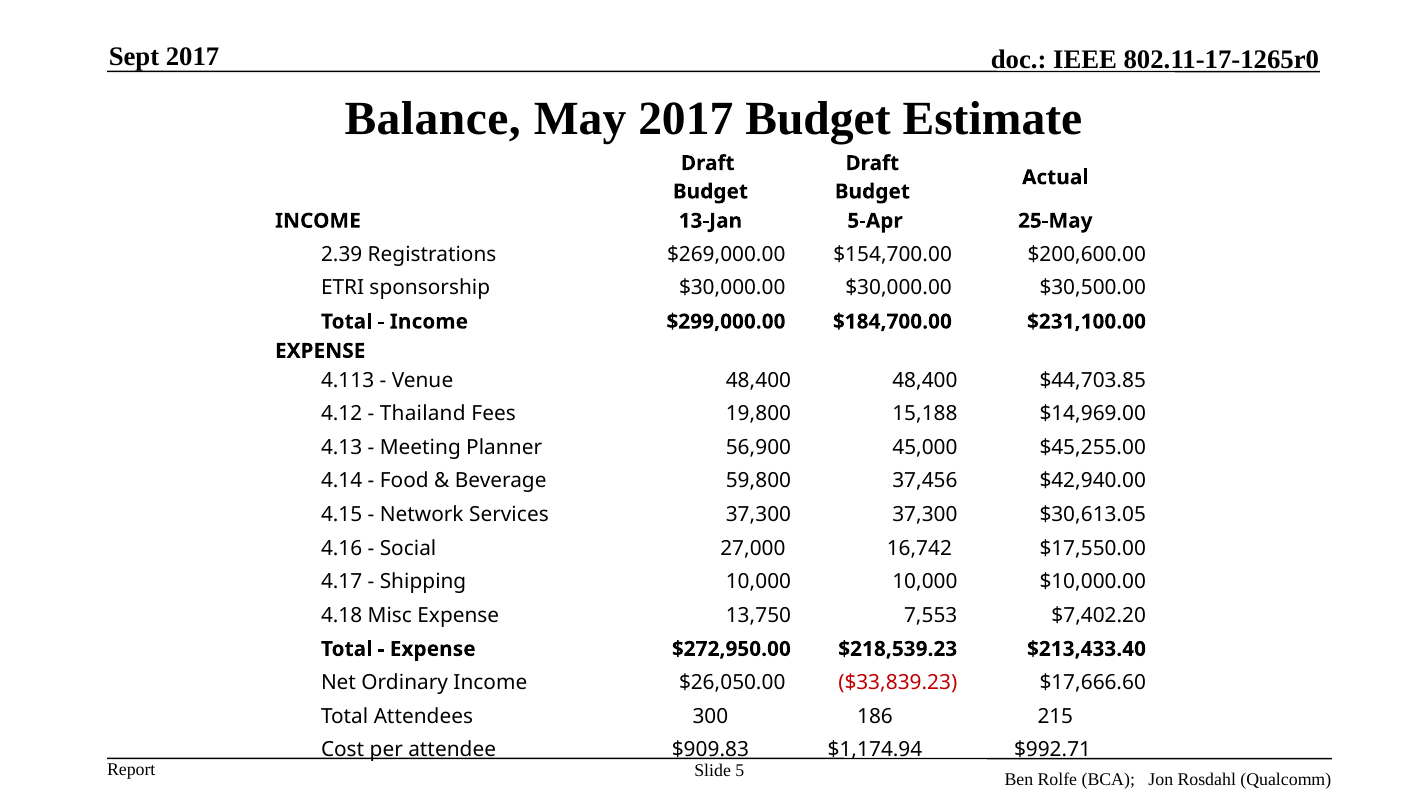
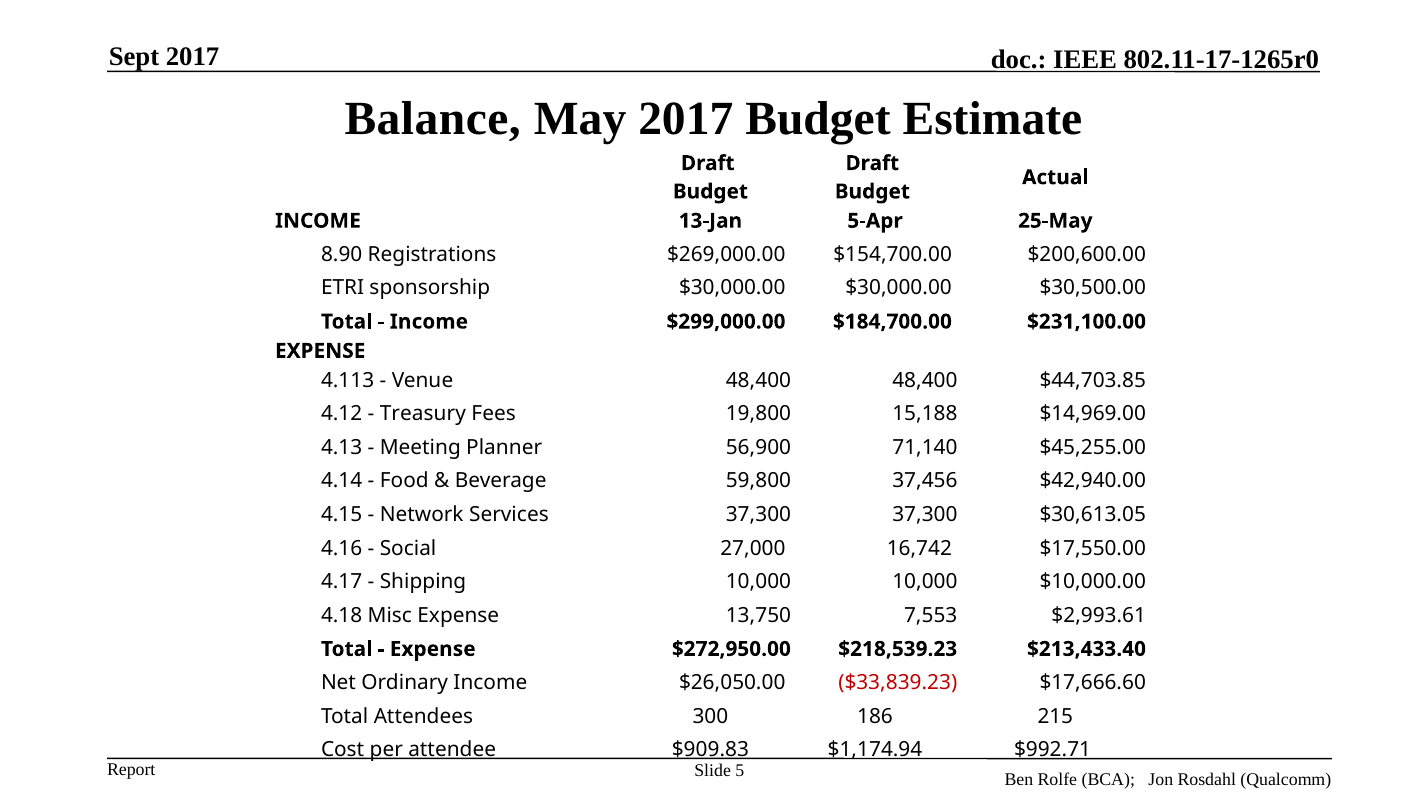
2.39: 2.39 -> 8.90 (342, 254)
Thailand: Thailand -> Treasury (423, 414)
45,000: 45,000 -> 71,140 (925, 447)
$7,402.20: $7,402.20 -> $2,993.61 (1099, 615)
